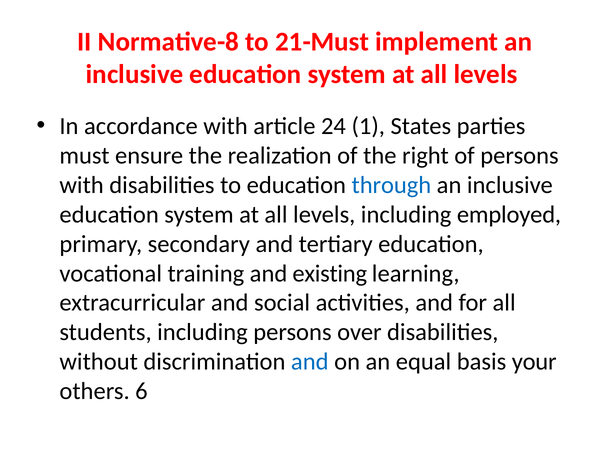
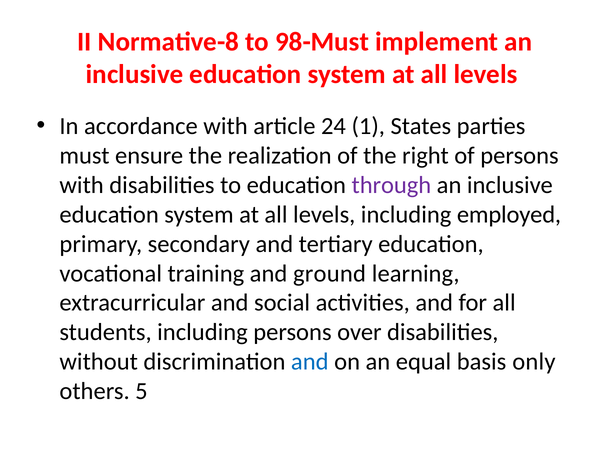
21-Must: 21-Must -> 98-Must (322, 42)
through colour: blue -> purple (391, 185)
existing: existing -> ground (329, 274)
your: your -> only (534, 362)
6: 6 -> 5 (141, 392)
